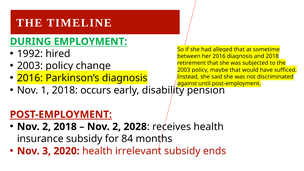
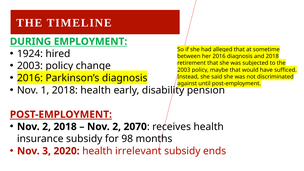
1992: 1992 -> 1924 (30, 54)
2018 occurs: occurs -> health (96, 90)
2028: 2028 -> 2070 (135, 127)
84: 84 -> 98 (127, 139)
